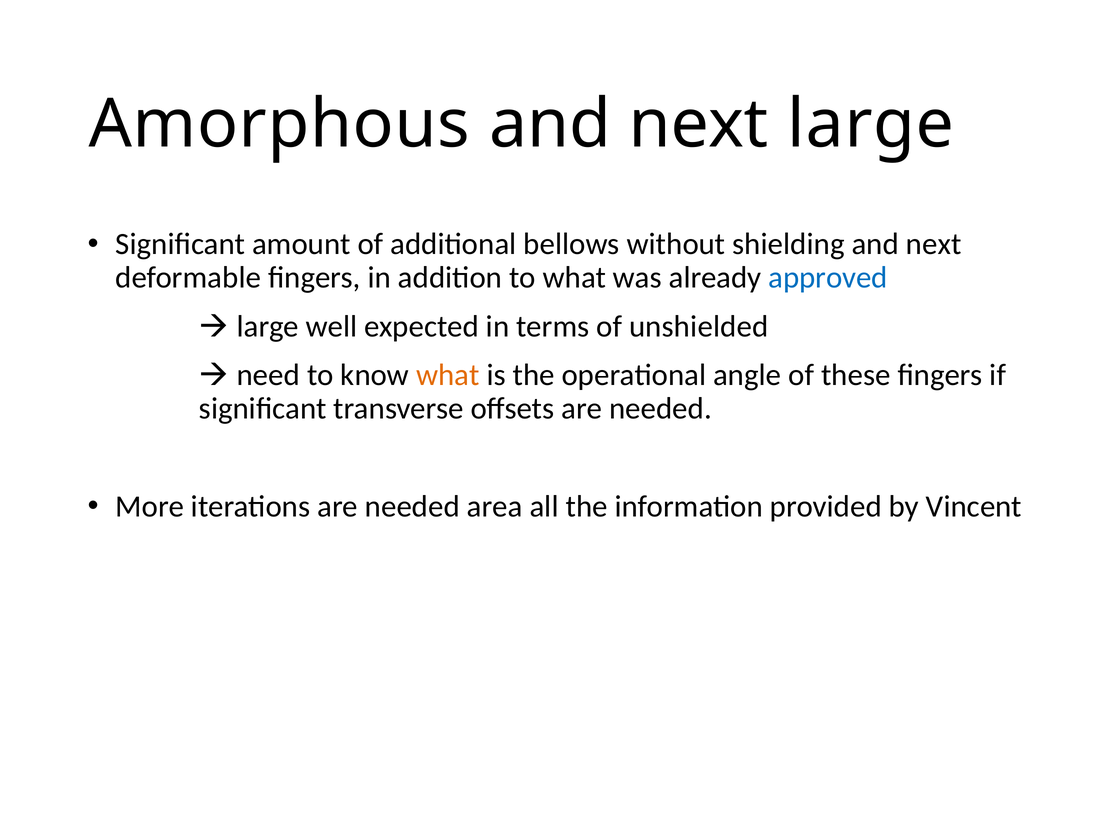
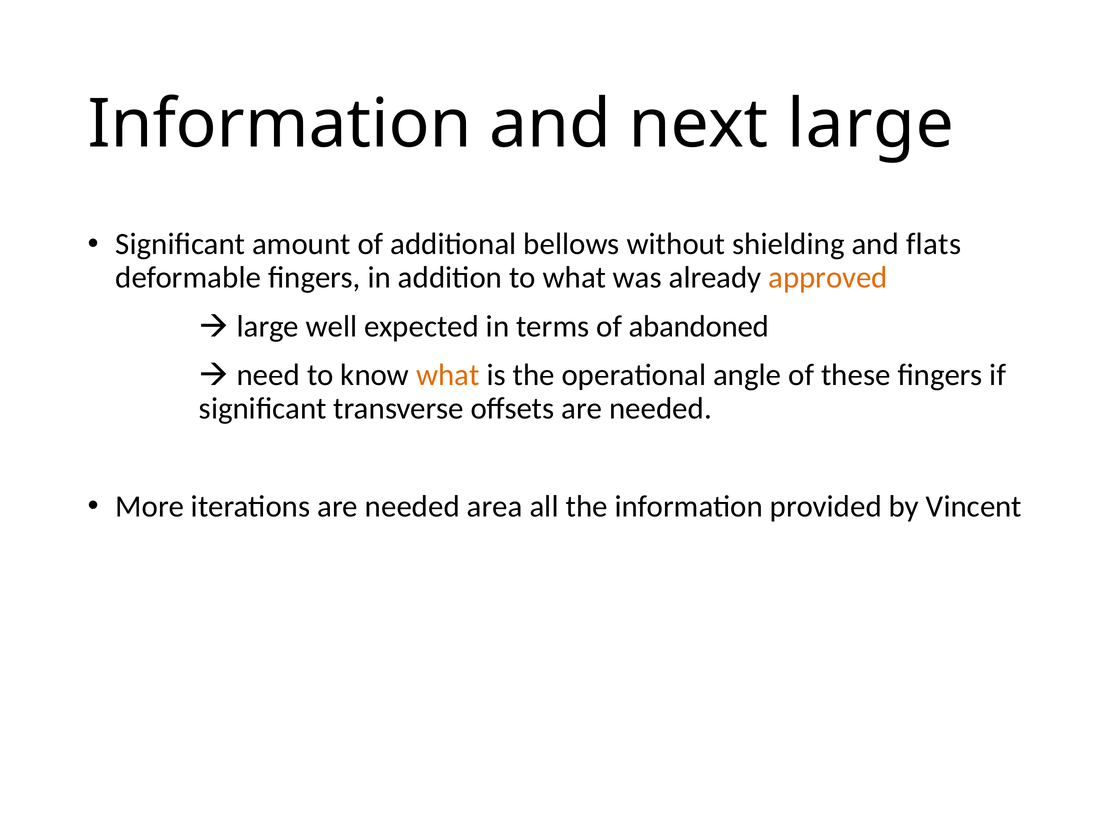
Amorphous: Amorphous -> Information (280, 125)
shielding and next: next -> flats (934, 244)
approved colour: blue -> orange (828, 278)
unshielded: unshielded -> abandoned (699, 327)
